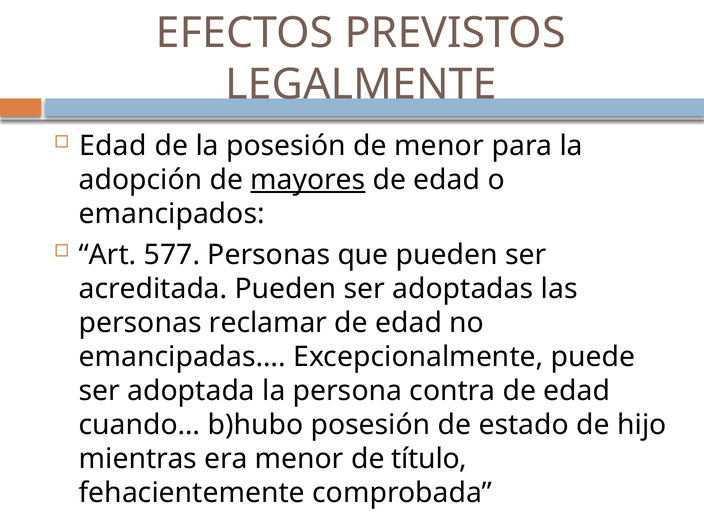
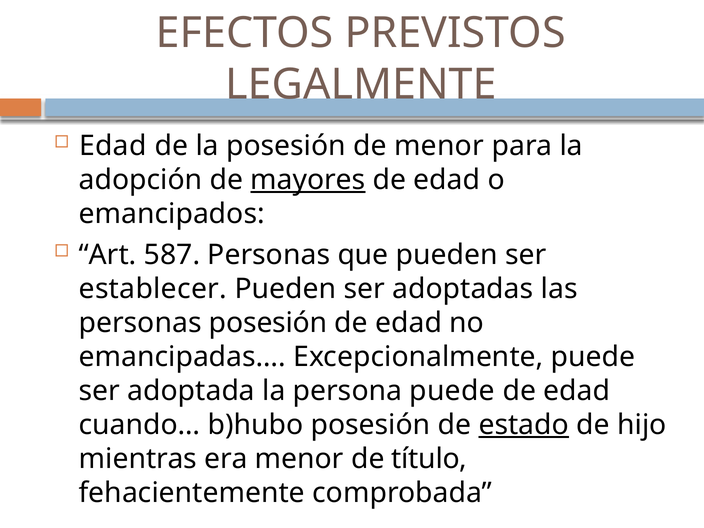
577: 577 -> 587 (172, 255)
acreditada: acreditada -> establecer (153, 289)
personas reclamar: reclamar -> posesión (268, 323)
persona contra: contra -> puede (452, 391)
estado underline: none -> present (524, 425)
